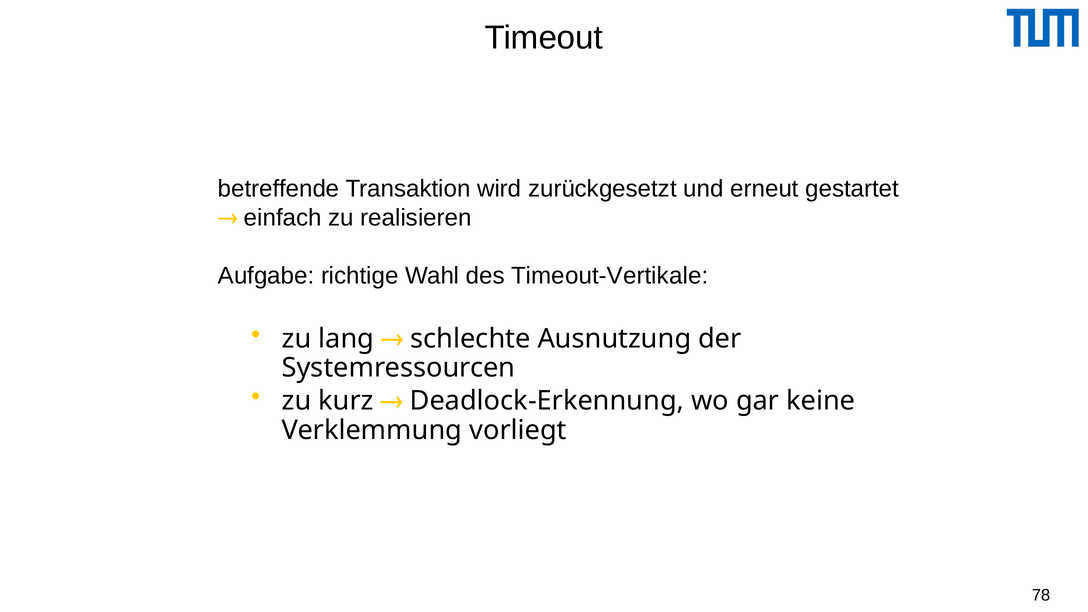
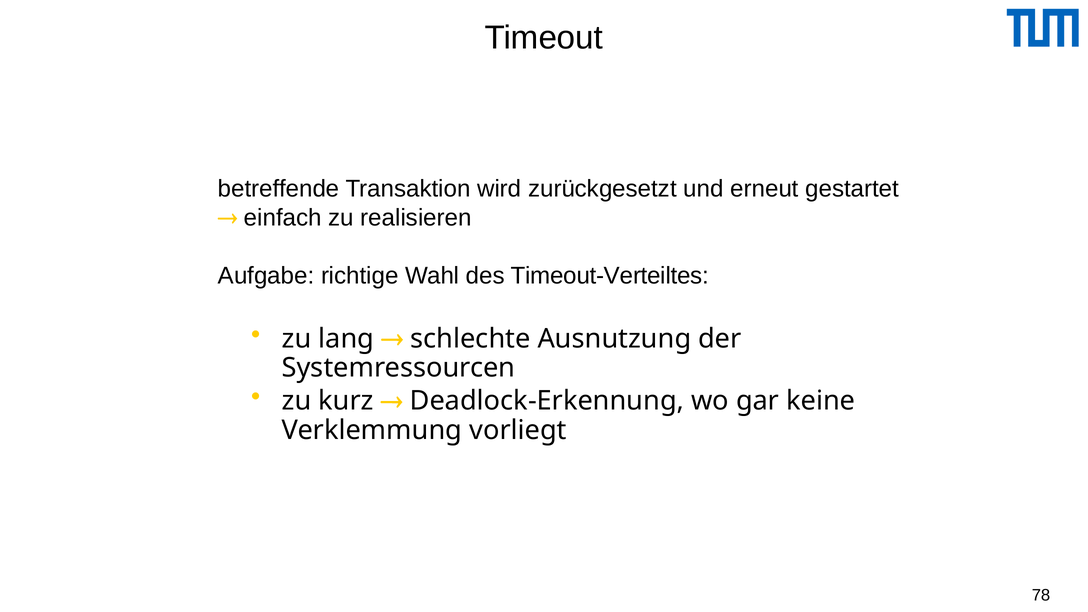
Timeout-Vertikale: Timeout-Vertikale -> Timeout-Verteiltes (610, 276)
